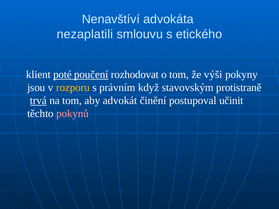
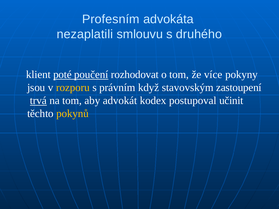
Nenavštíví: Nenavštíví -> Profesním (111, 19)
etického: etického -> druhého (199, 34)
výši: výši -> více (213, 75)
protistraně: protistraně -> zastoupení (239, 88)
činění: činění -> kodex (153, 101)
pokynů colour: pink -> yellow (73, 114)
